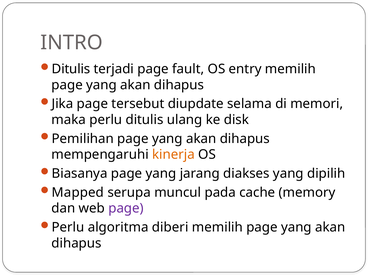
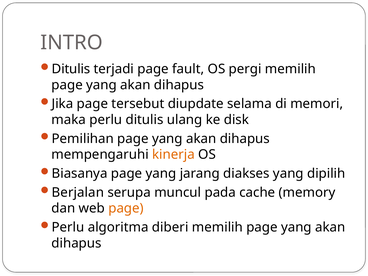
entry: entry -> pergi (245, 69)
Mapped: Mapped -> Berjalan (78, 192)
page colour: purple -> orange (126, 208)
